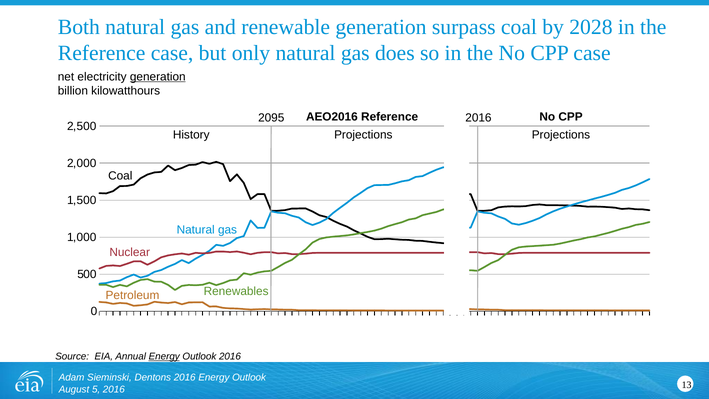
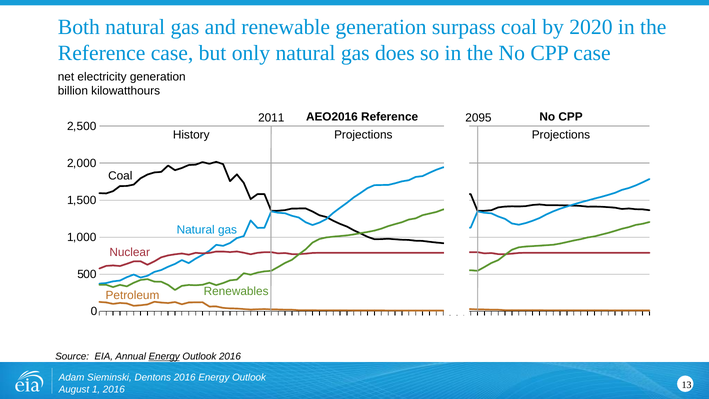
2028: 2028 -> 2020 (591, 27)
generation underline: present -> none (158, 77)
2095: 2095 -> 2011 (271, 118)
2016: 2016 -> 2095 (478, 118)
5: 5 -> 1 (96, 389)
